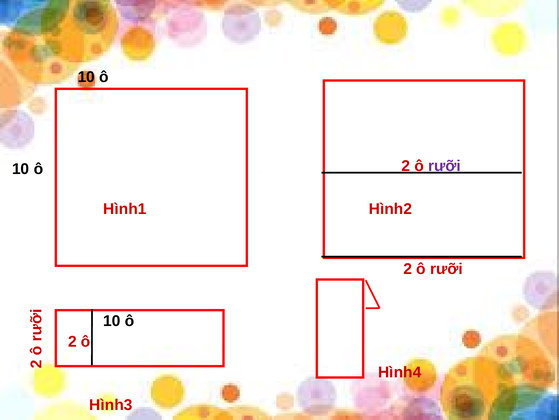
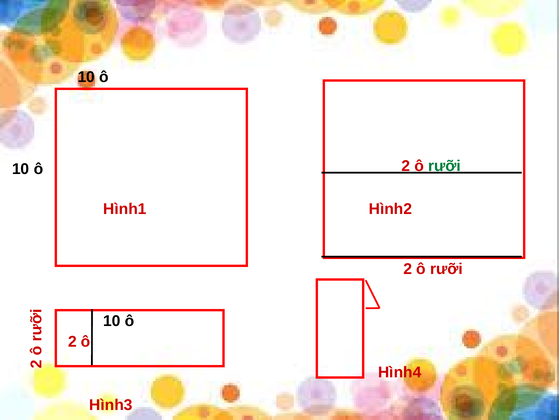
rưỡi colour: purple -> green (445, 166)
